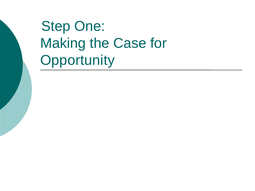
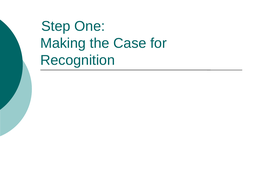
Opportunity: Opportunity -> Recognition (78, 60)
